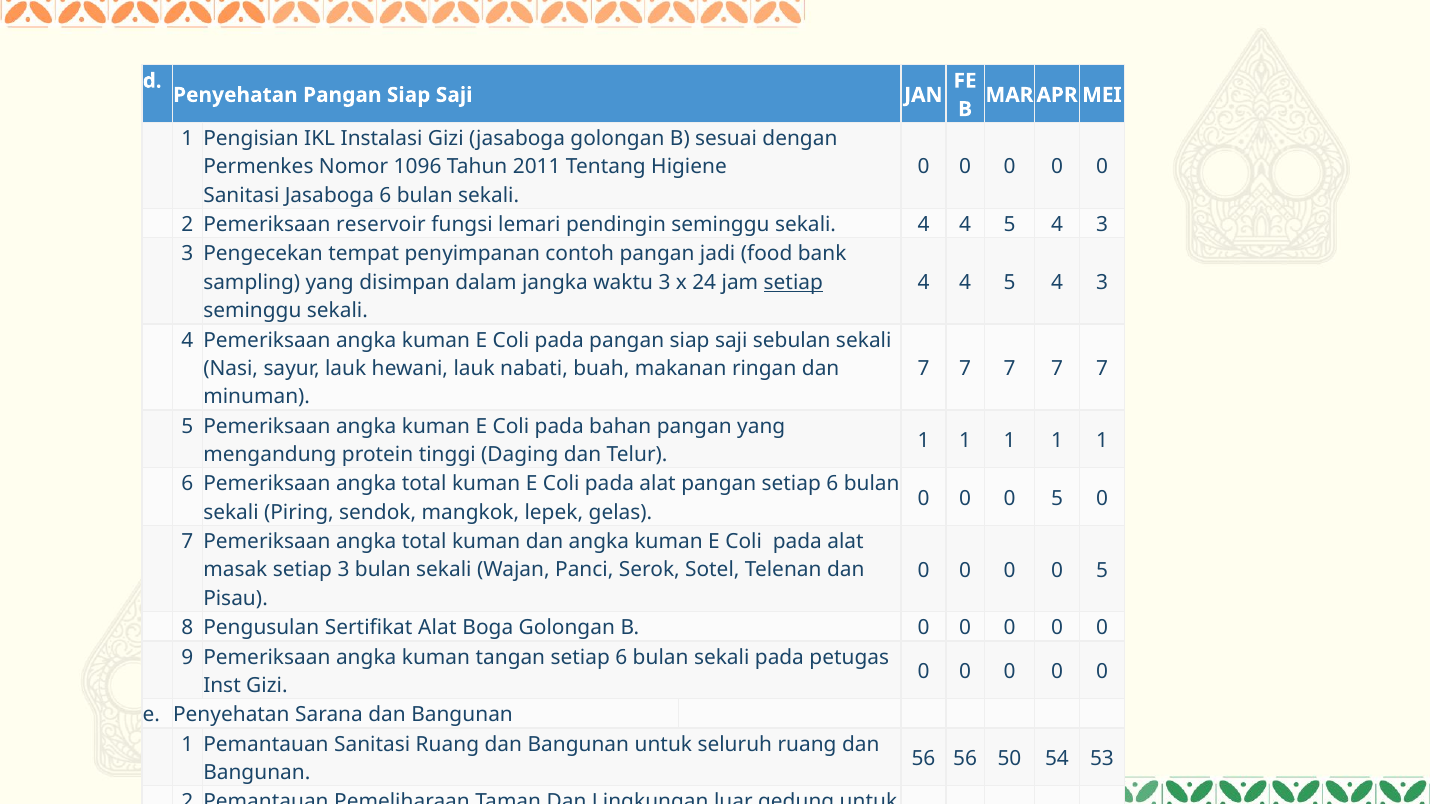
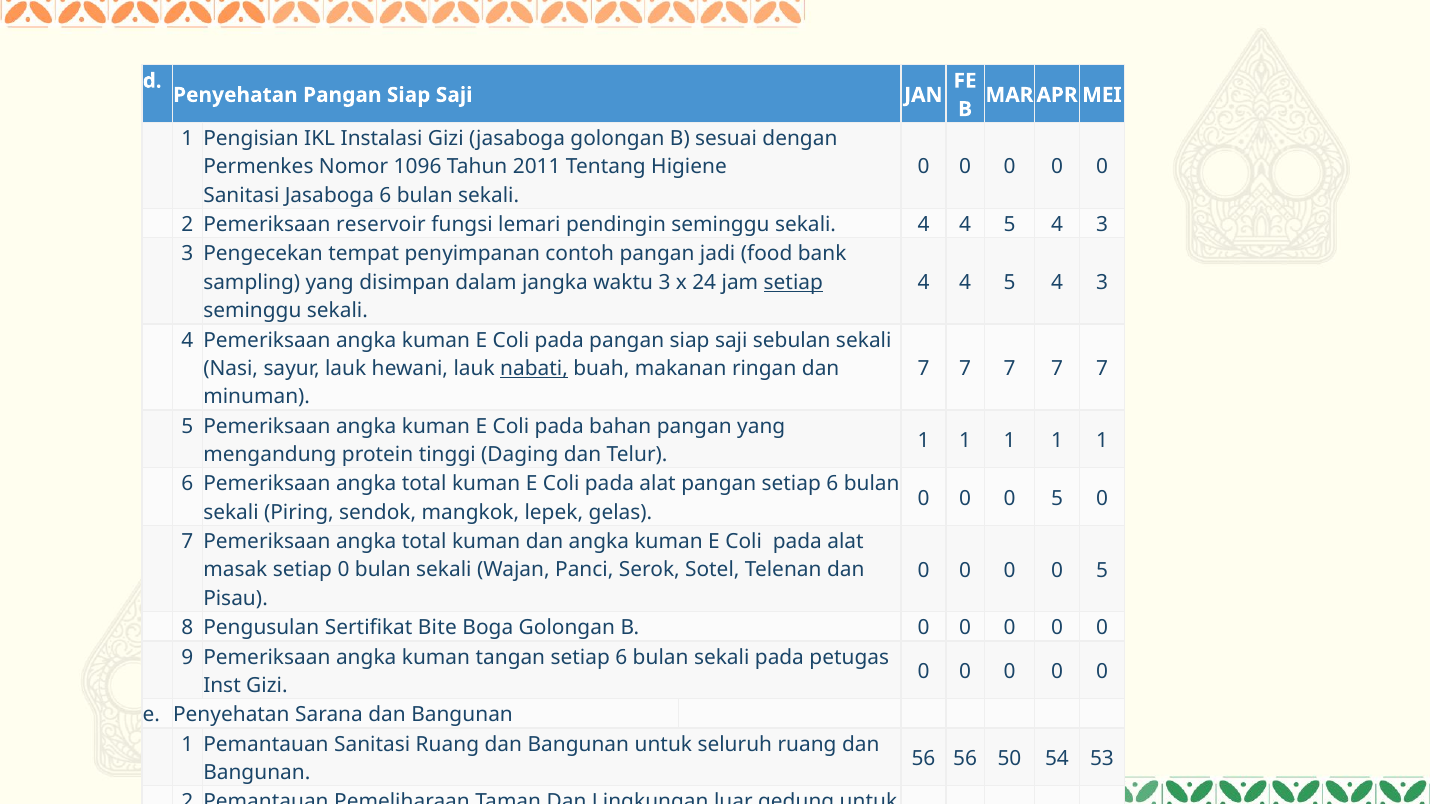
nabati underline: none -> present (534, 369)
setiap 3: 3 -> 0 (344, 570)
Sertifikat Alat: Alat -> Bite (437, 628)
